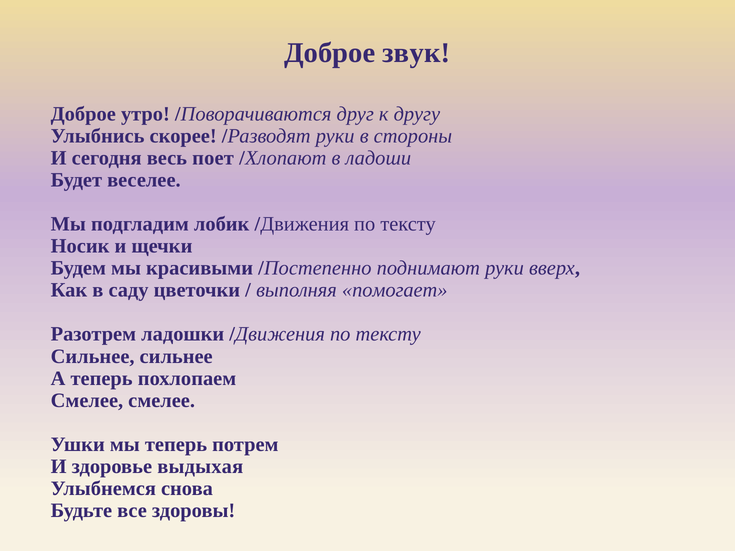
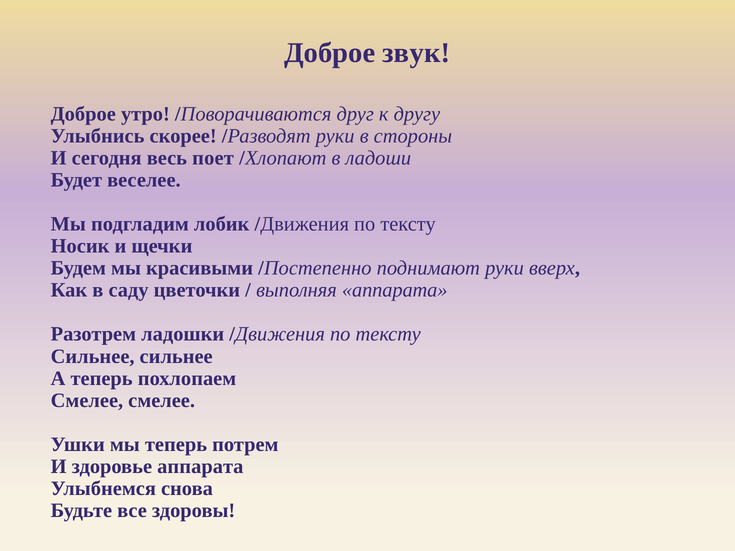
выполняя помогает: помогает -> аппарата (395, 290)
здоровье выдыхая: выдыхая -> аппарата (200, 467)
